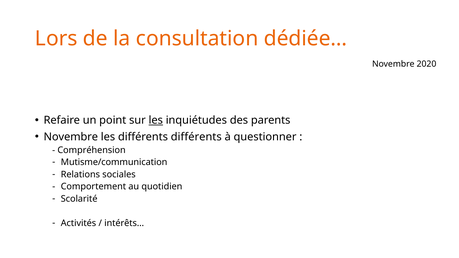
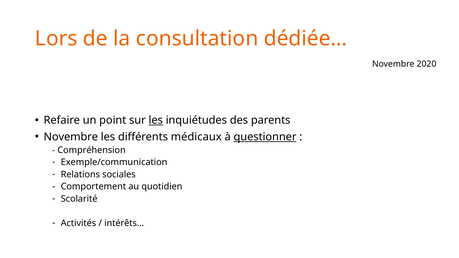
différents différents: différents -> médicaux (196, 137)
questionner underline: none -> present (265, 137)
Mutisme/communication: Mutisme/communication -> Exemple/communication (114, 162)
